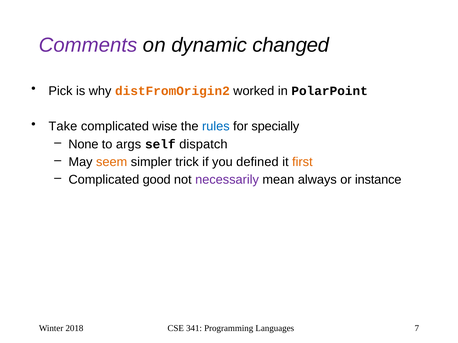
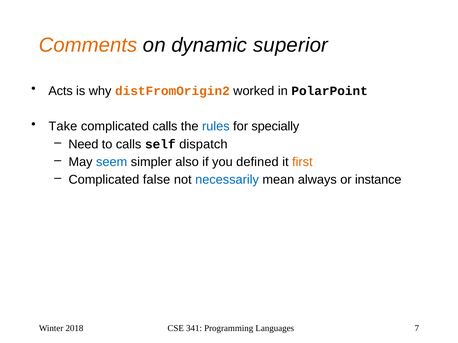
Comments colour: purple -> orange (88, 45)
changed: changed -> superior (291, 45)
Pick: Pick -> Acts (61, 91)
complicated wise: wise -> calls (165, 127)
None: None -> Need (83, 144)
to args: args -> calls (129, 144)
seem colour: orange -> blue (112, 162)
trick: trick -> also (187, 162)
good: good -> false (157, 180)
necessarily colour: purple -> blue (227, 180)
